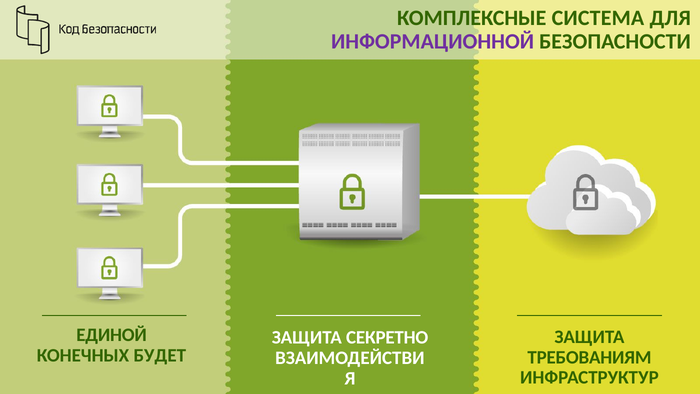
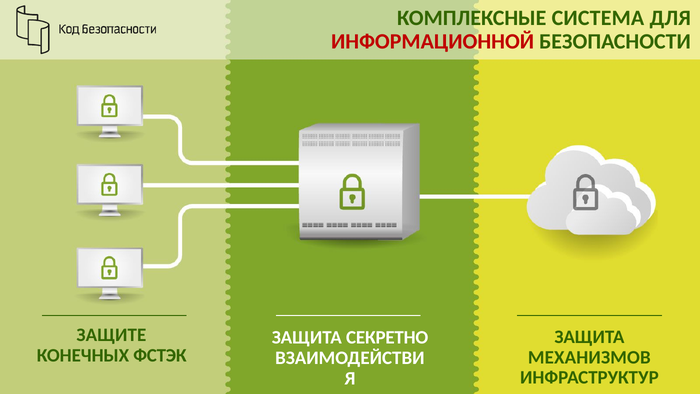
ИНФОРМАЦИОННОЙ colour: purple -> red (433, 42)
ЕДИНОЙ: ЕДИНОЙ -> ЗАЩИТЕ (111, 335)
БУДЕТ: БУДЕТ -> ФСТЭК (160, 355)
ТРЕБОВАНИЯМ: ТРЕБОВАНИЯМ -> МЕХАНИЗМОВ (589, 357)
